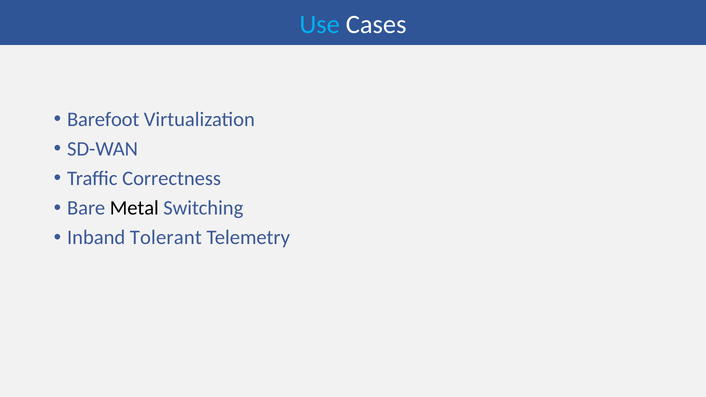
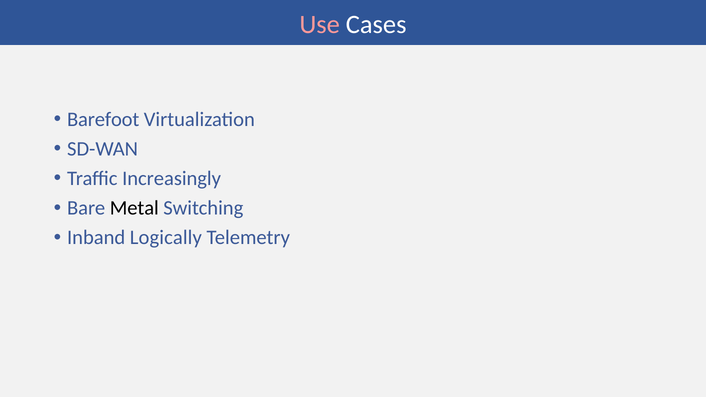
Use colour: light blue -> pink (320, 24)
Correctness: Correctness -> Increasingly (172, 179)
Tolerant: Tolerant -> Logically (166, 238)
